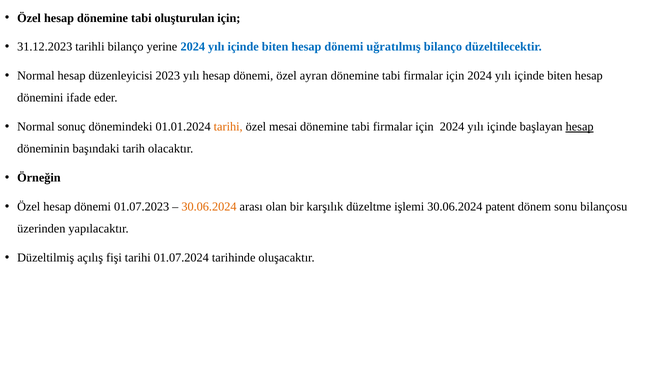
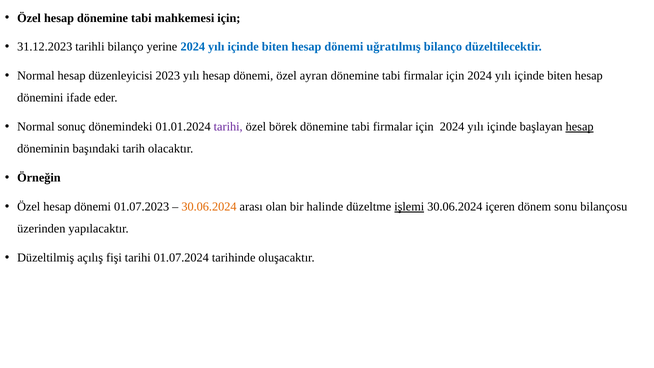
oluşturulan: oluşturulan -> mahkemesi (184, 18)
tarihi colour: orange -> purple (228, 127)
mesai: mesai -> börek (283, 127)
karşılık: karşılık -> halinde (325, 207)
işlemi underline: none -> present (409, 207)
patent: patent -> içeren (500, 207)
